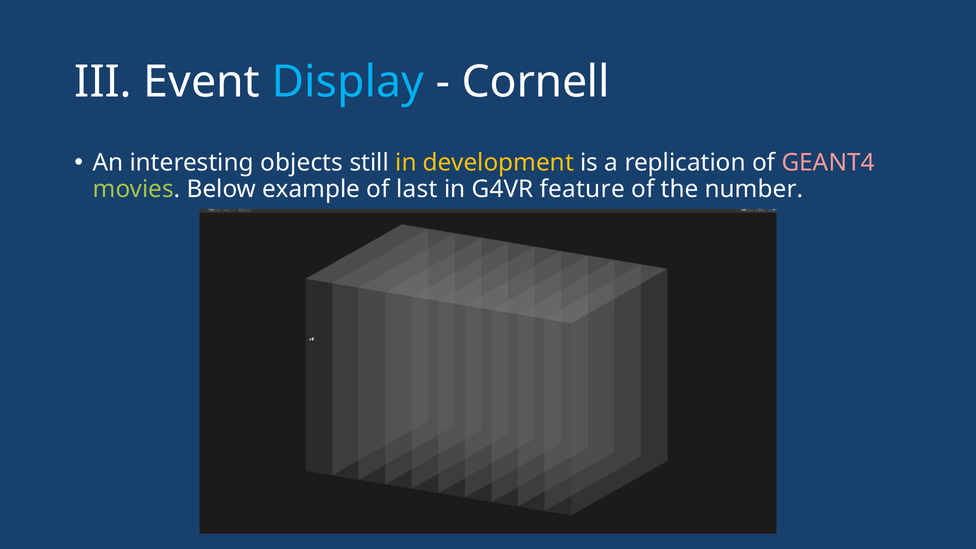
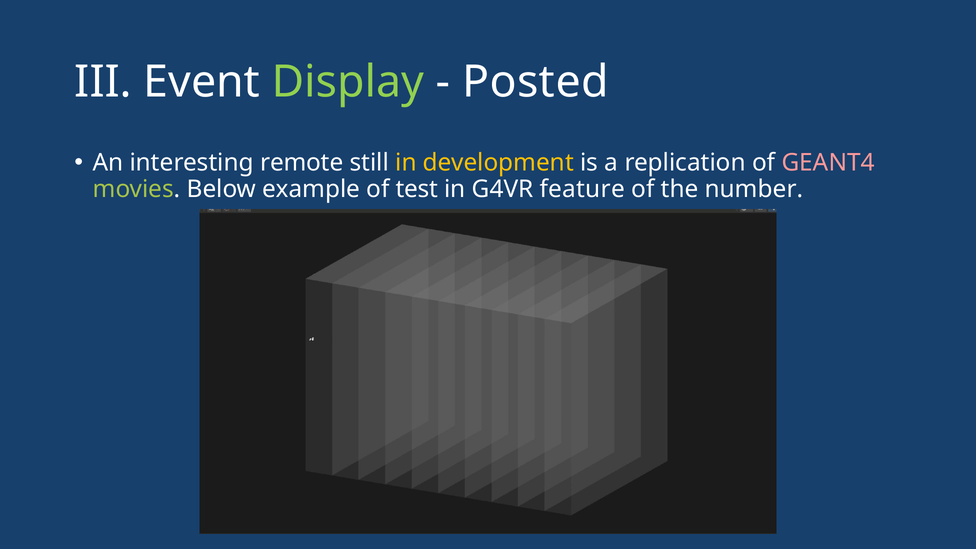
Display colour: light blue -> light green (348, 82)
Cornell: Cornell -> Posted (535, 82)
objects: objects -> remote (302, 163)
last: last -> test (417, 189)
